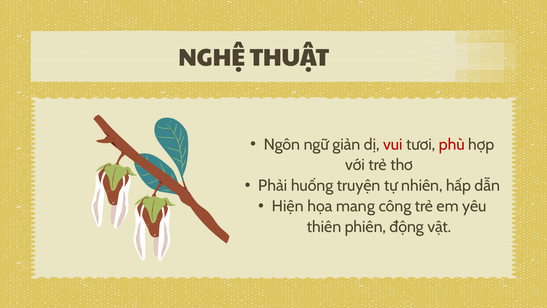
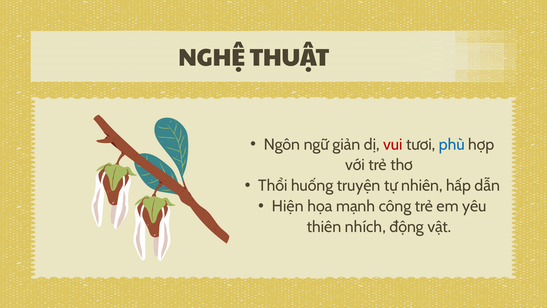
phù colour: red -> blue (452, 144)
Phải: Phải -> Thổi (273, 186)
mang: mang -> mạnh (356, 206)
phiên: phiên -> nhích (365, 227)
